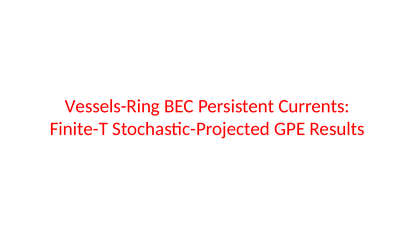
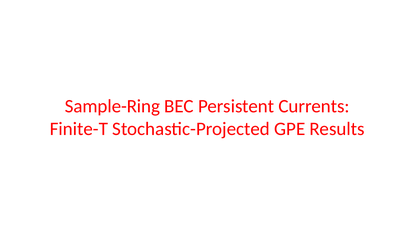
Vessels-Ring: Vessels-Ring -> Sample-Ring (112, 106)
